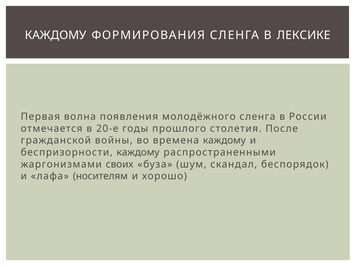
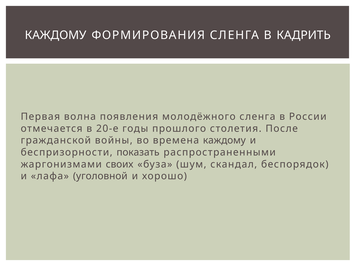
ЛЕКСИКЕ: ЛЕКСИКЕ -> КАДРИТЬ (304, 35)
беспризорности каждому: каждому -> показать (138, 152)
носителям: носителям -> уголовной (100, 176)
